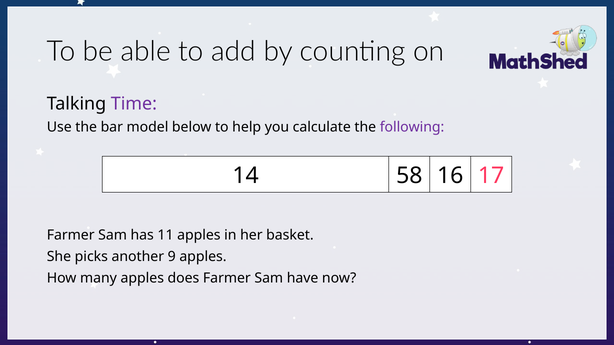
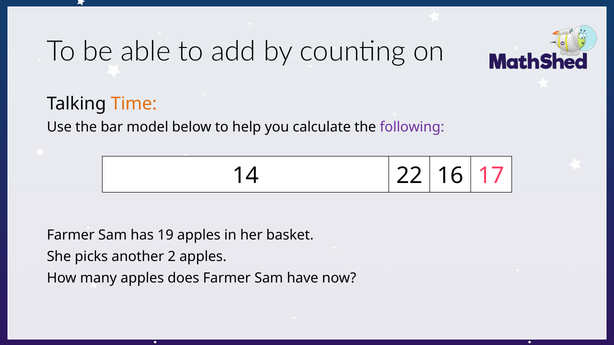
Time colour: purple -> orange (134, 104)
58: 58 -> 22 (409, 176)
11: 11 -> 19 (166, 235)
9: 9 -> 2 (172, 257)
